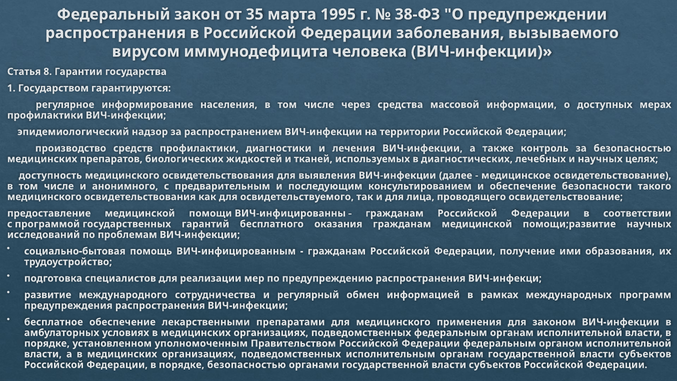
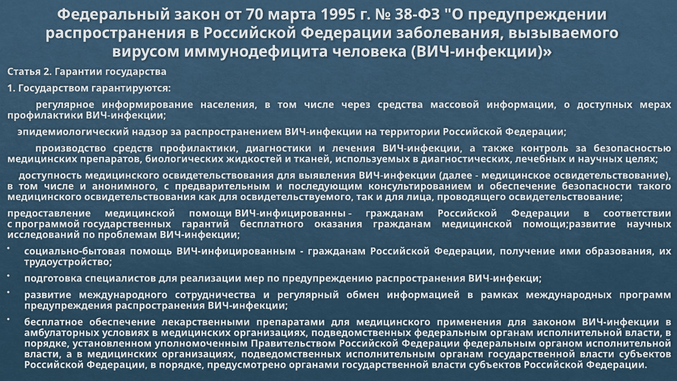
35: 35 -> 70 (255, 14)
8: 8 -> 2 (48, 72)
порядке безопасностью: безопасностью -> предусмотрено (247, 365)
